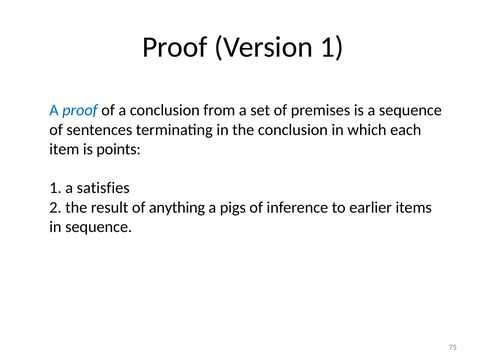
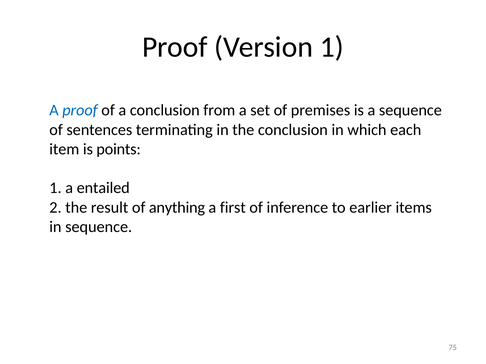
satisfies: satisfies -> entailed (103, 188)
pigs: pigs -> first (233, 208)
